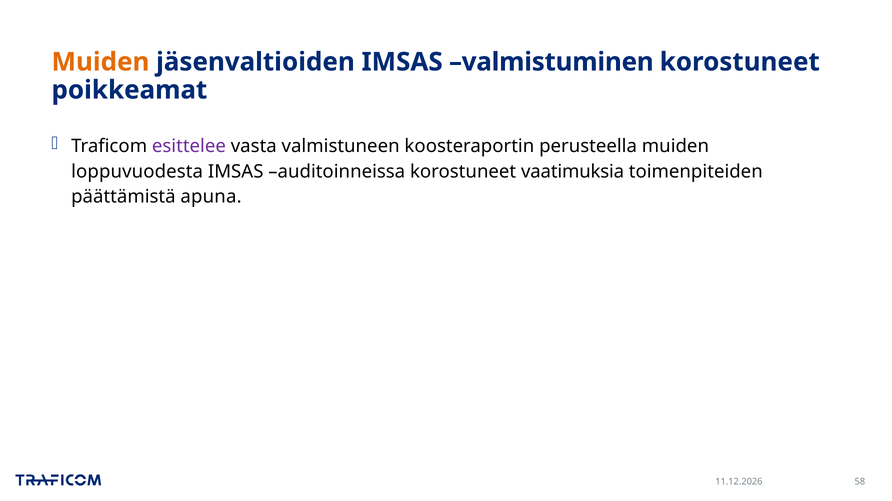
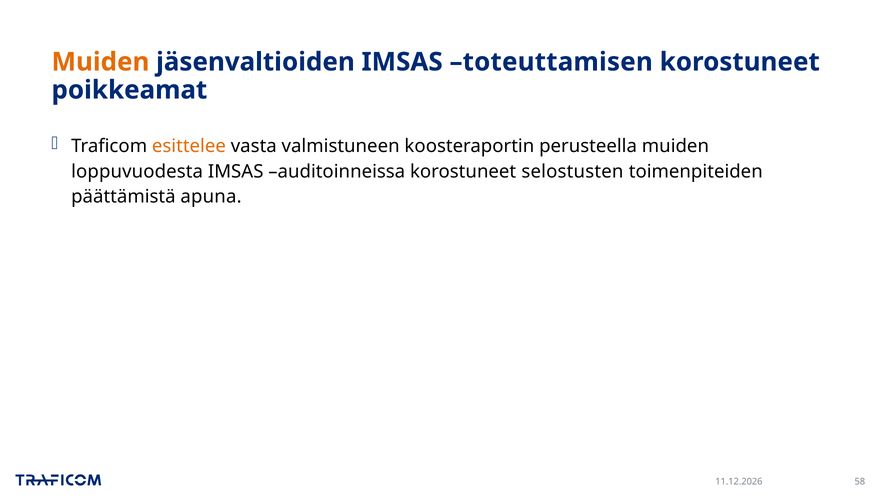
valmistuminen: valmistuminen -> toteuttamisen (551, 62)
esittelee colour: purple -> orange (189, 147)
vaatimuksia: vaatimuksia -> selostusten (572, 172)
